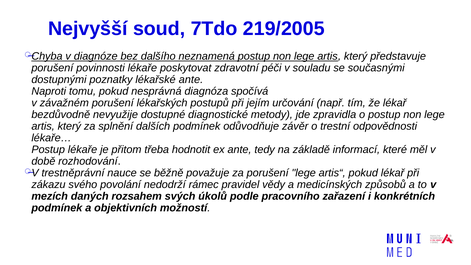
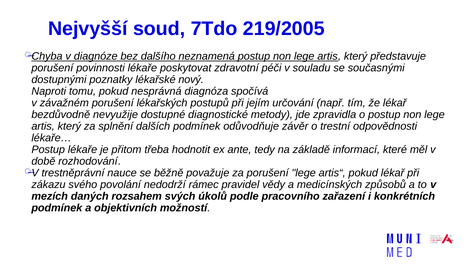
lékařské ante: ante -> nový (191, 80)
